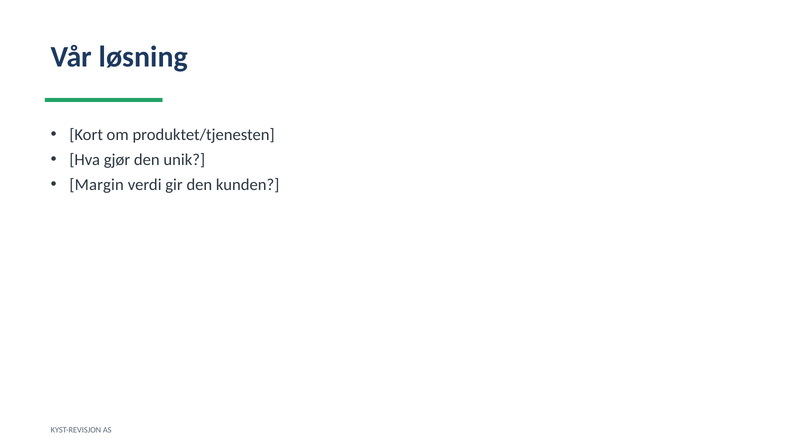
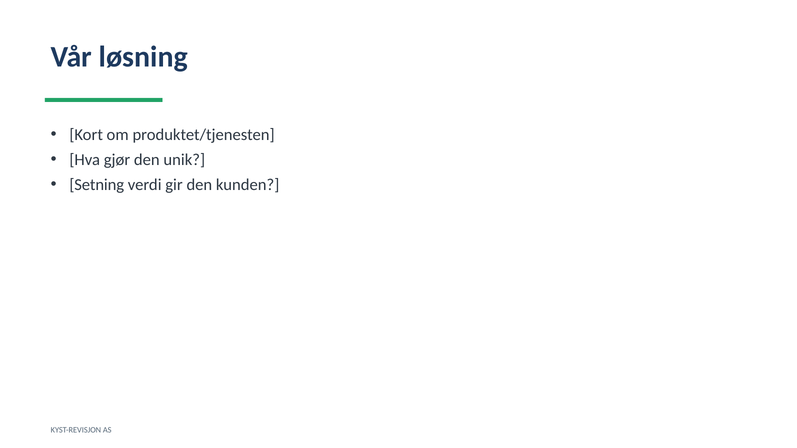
Margin: Margin -> Setning (97, 185)
